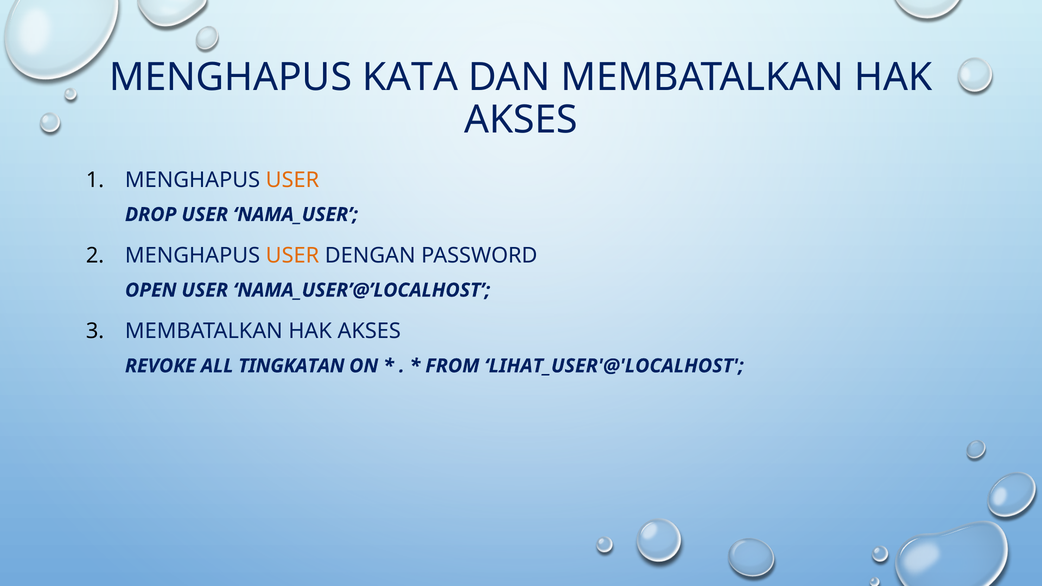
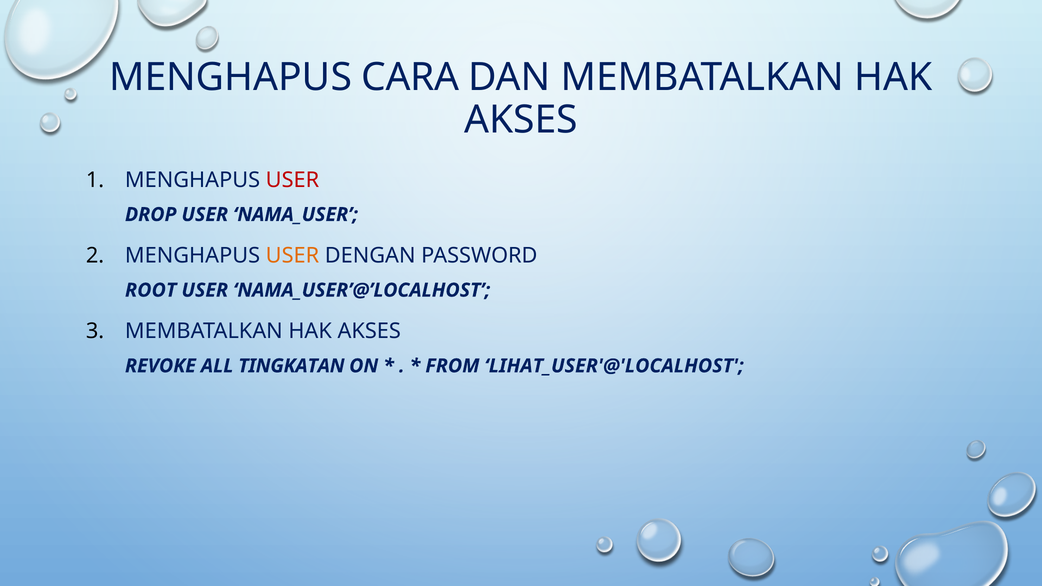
KATA: KATA -> CARA (410, 78)
USER colour: orange -> red (292, 180)
OPEN: OPEN -> ROOT (151, 290)
